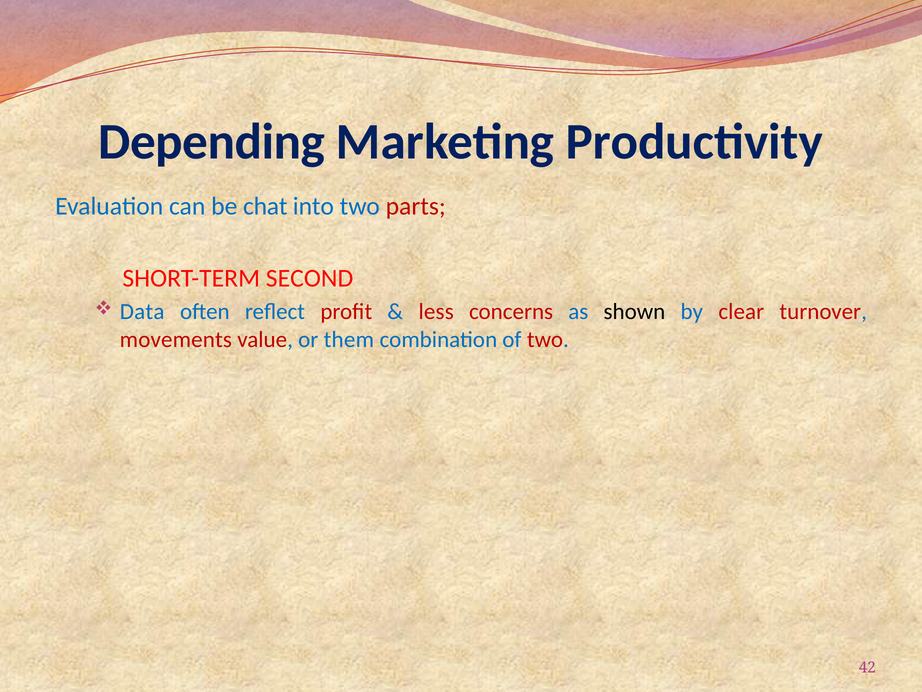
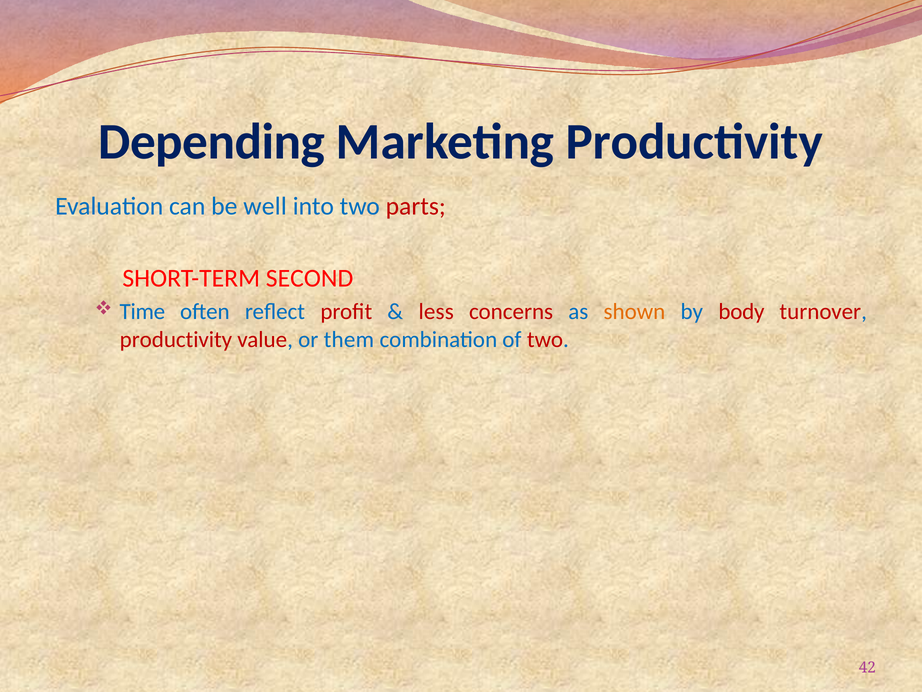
chat: chat -> well (265, 206)
Data: Data -> Time (142, 312)
shown colour: black -> orange (634, 312)
clear: clear -> body (741, 312)
movements: movements -> productivity (176, 339)
